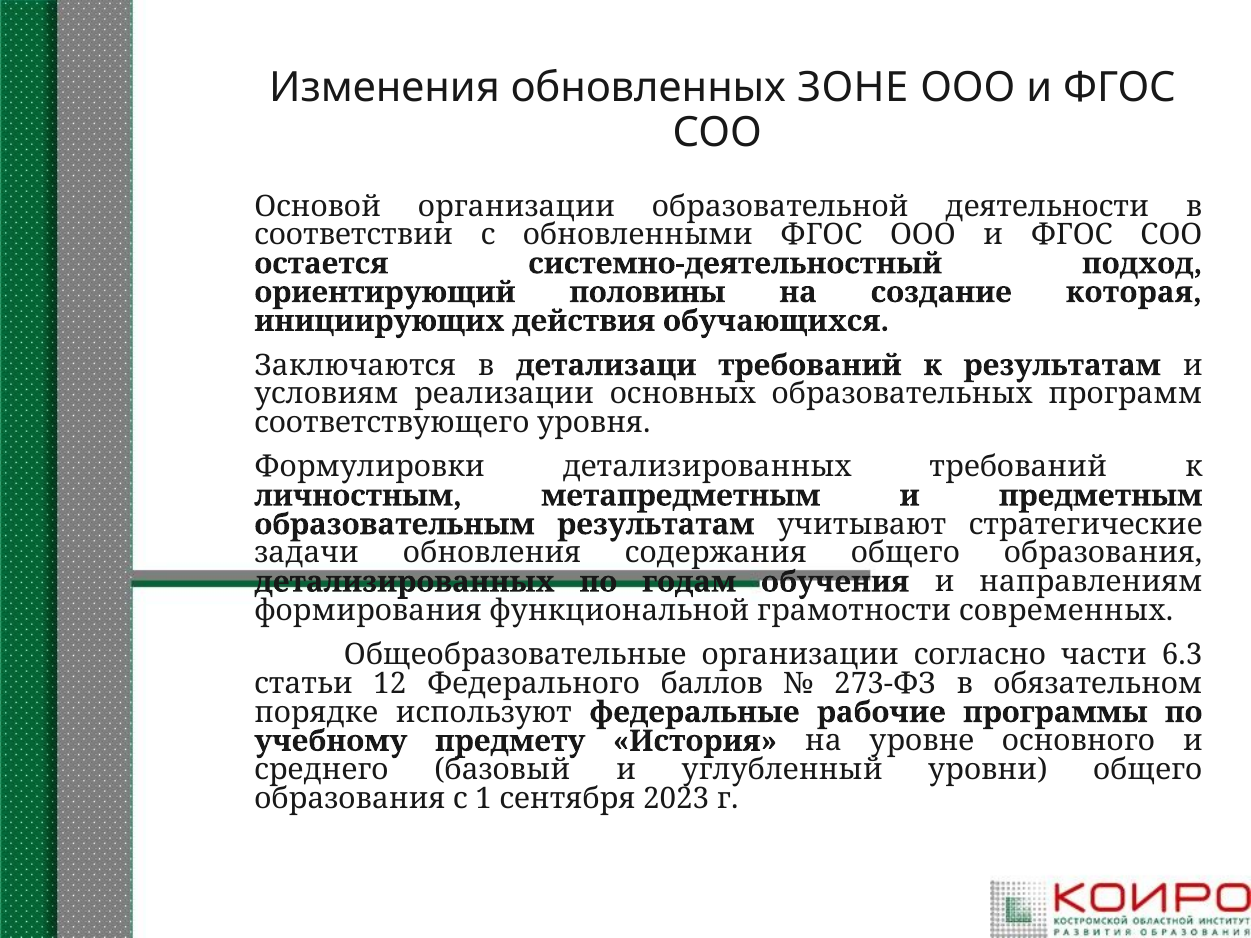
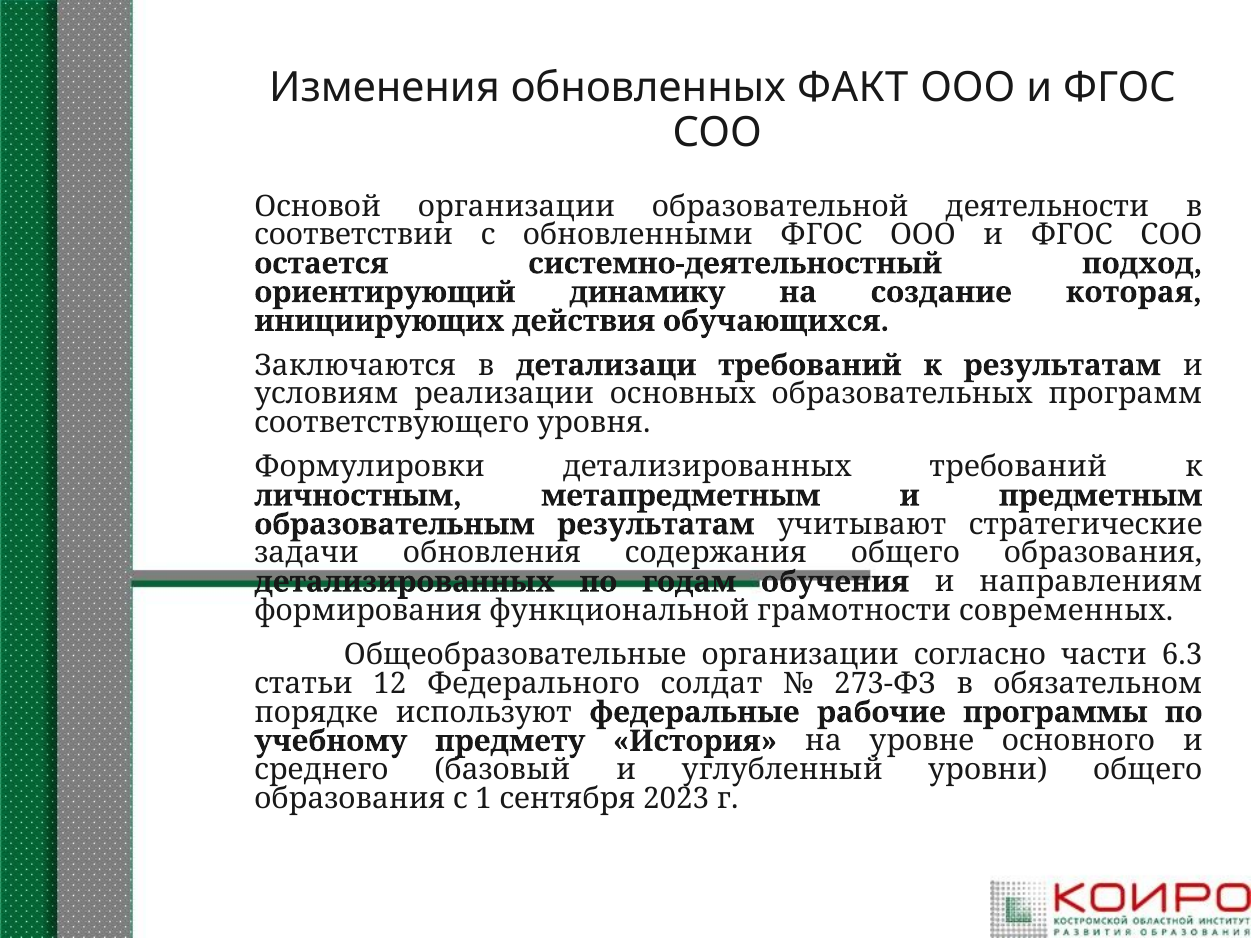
ЗОНЕ: ЗОНЕ -> ФАКТ (853, 88)
половины: половины -> динамику (647, 292)
баллов: баллов -> солдат (712, 684)
